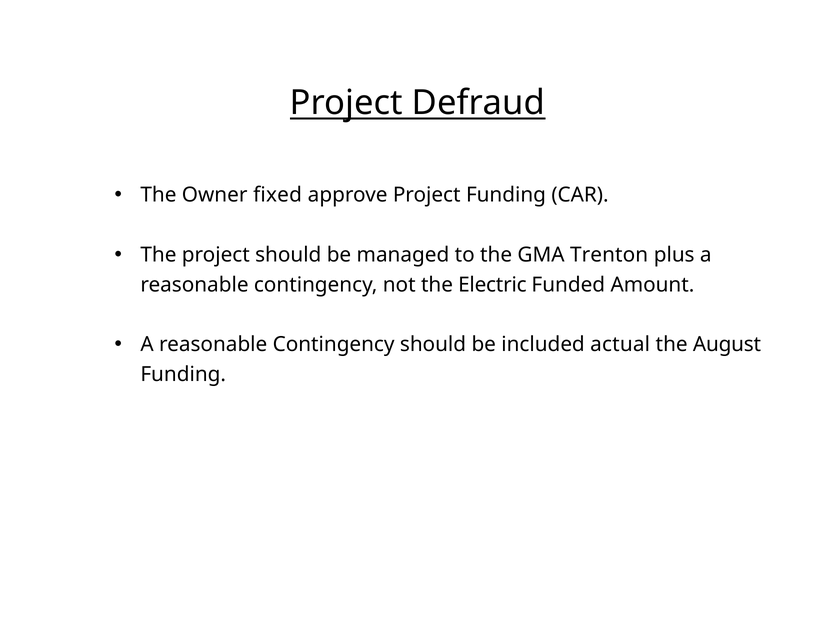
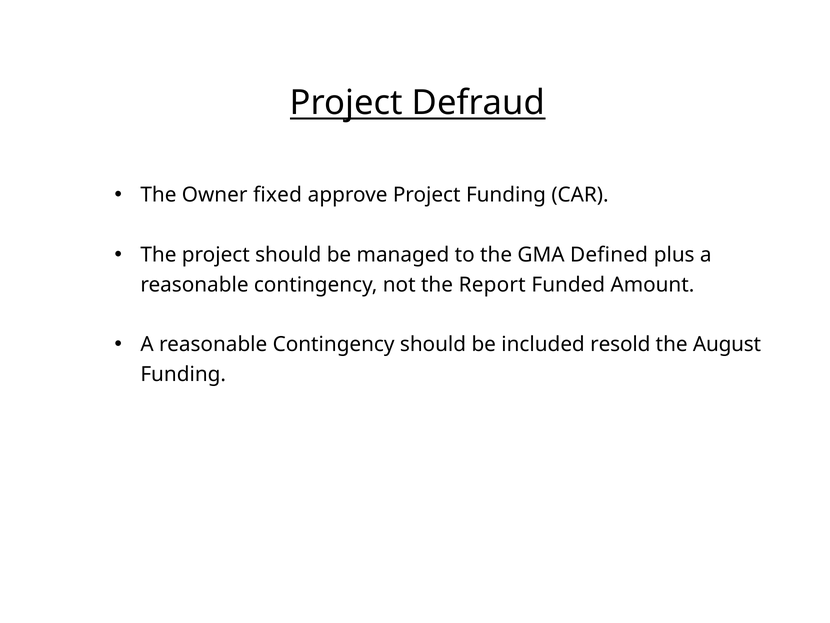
Trenton: Trenton -> Defined (609, 255)
Electric: Electric -> Report (492, 285)
actual: actual -> resold (620, 344)
